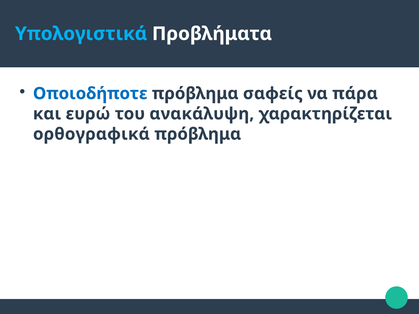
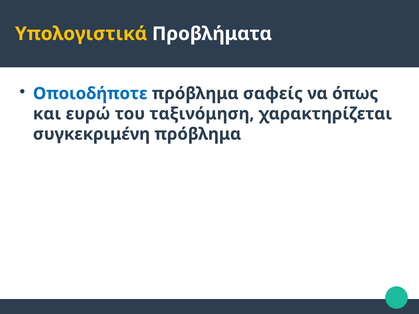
Υπολογιστικά colour: light blue -> yellow (81, 34)
πάρα: πάρα -> όπως (355, 94)
ανακάλυψη: ανακάλυψη -> ταξινόμηση (202, 114)
ορθογραφικά: ορθογραφικά -> συγκεκριμένη (91, 134)
